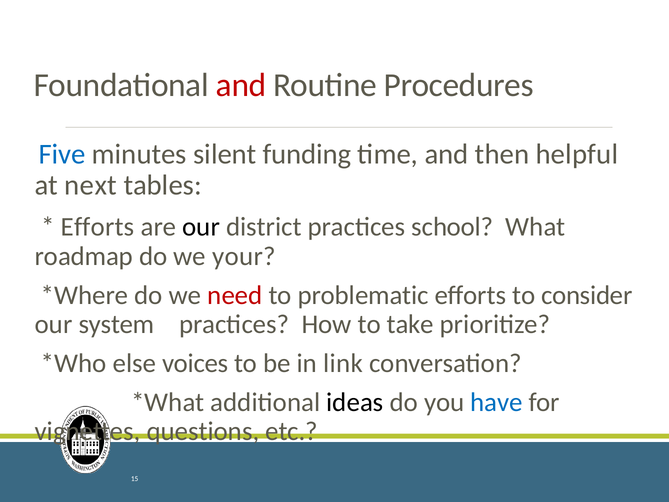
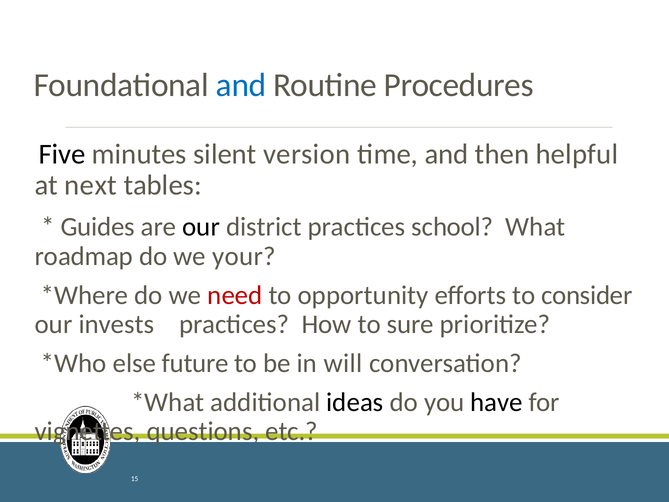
and colour: red -> blue (241, 85)
Five colour: blue -> black (62, 154)
funding: funding -> version (307, 154)
Efforts: Efforts -> Guides (98, 227)
problematic: problematic -> opportunity (363, 295)
system: system -> invests (116, 324)
take: take -> sure (410, 324)
voices: voices -> future (195, 363)
link: link -> will (343, 363)
have colour: blue -> black (497, 402)
